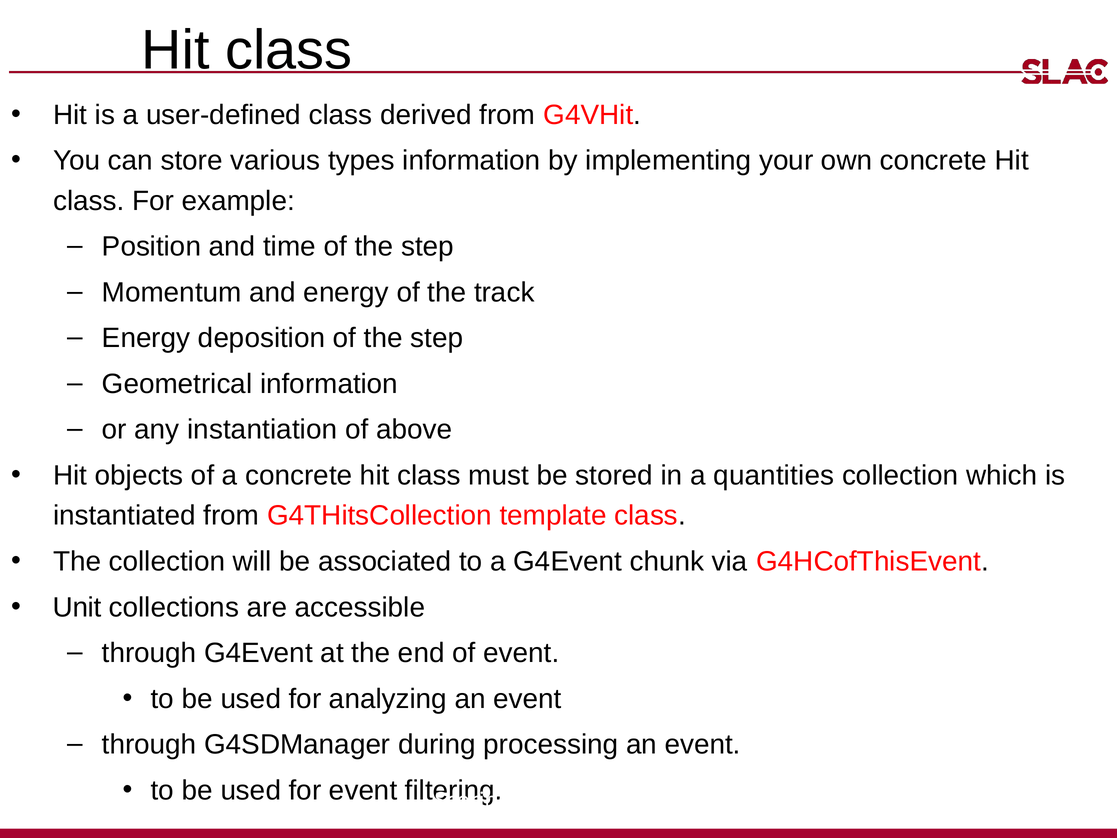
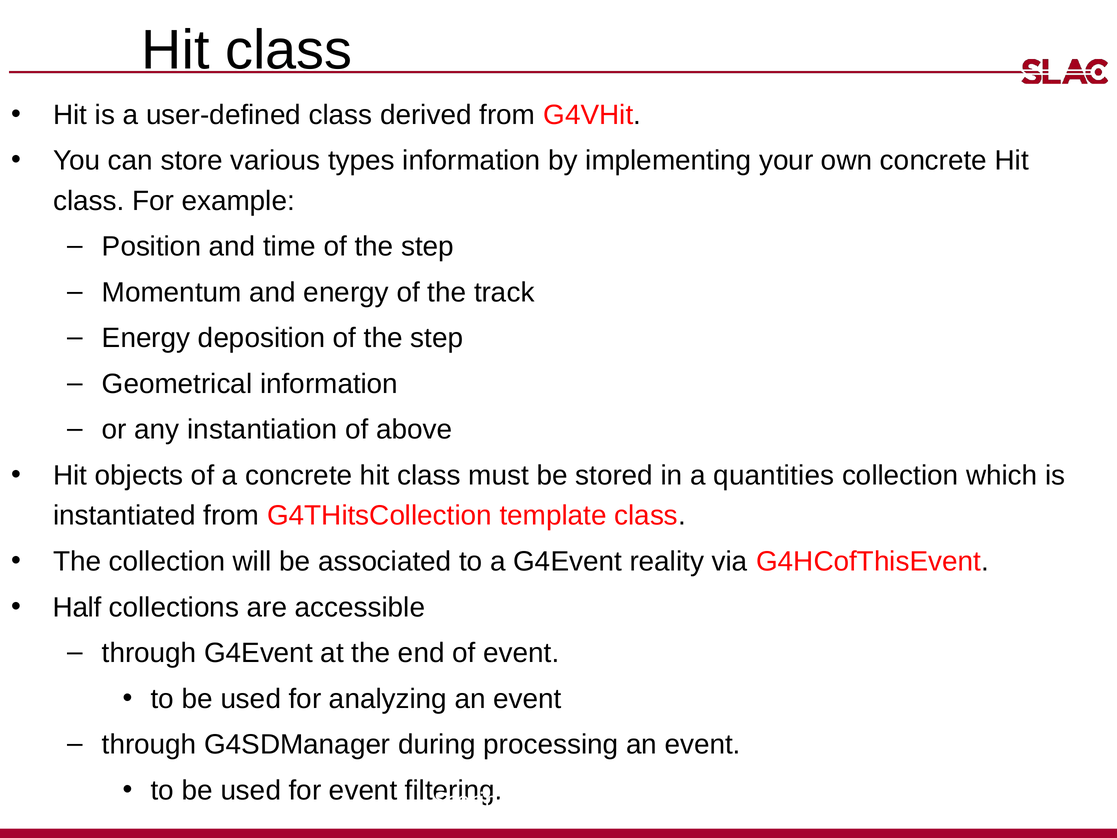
chunk: chunk -> reality (667, 561)
Unit: Unit -> Half (77, 607)
